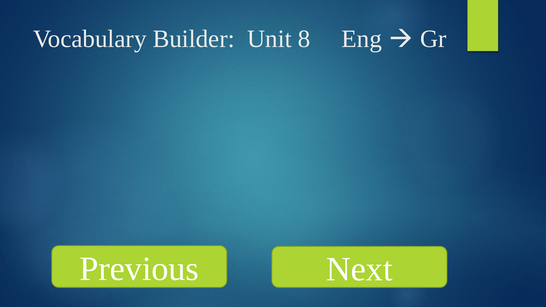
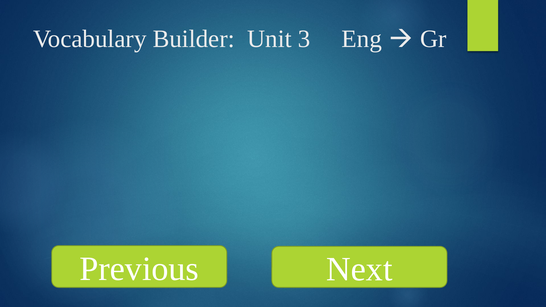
8: 8 -> 3 (304, 39)
